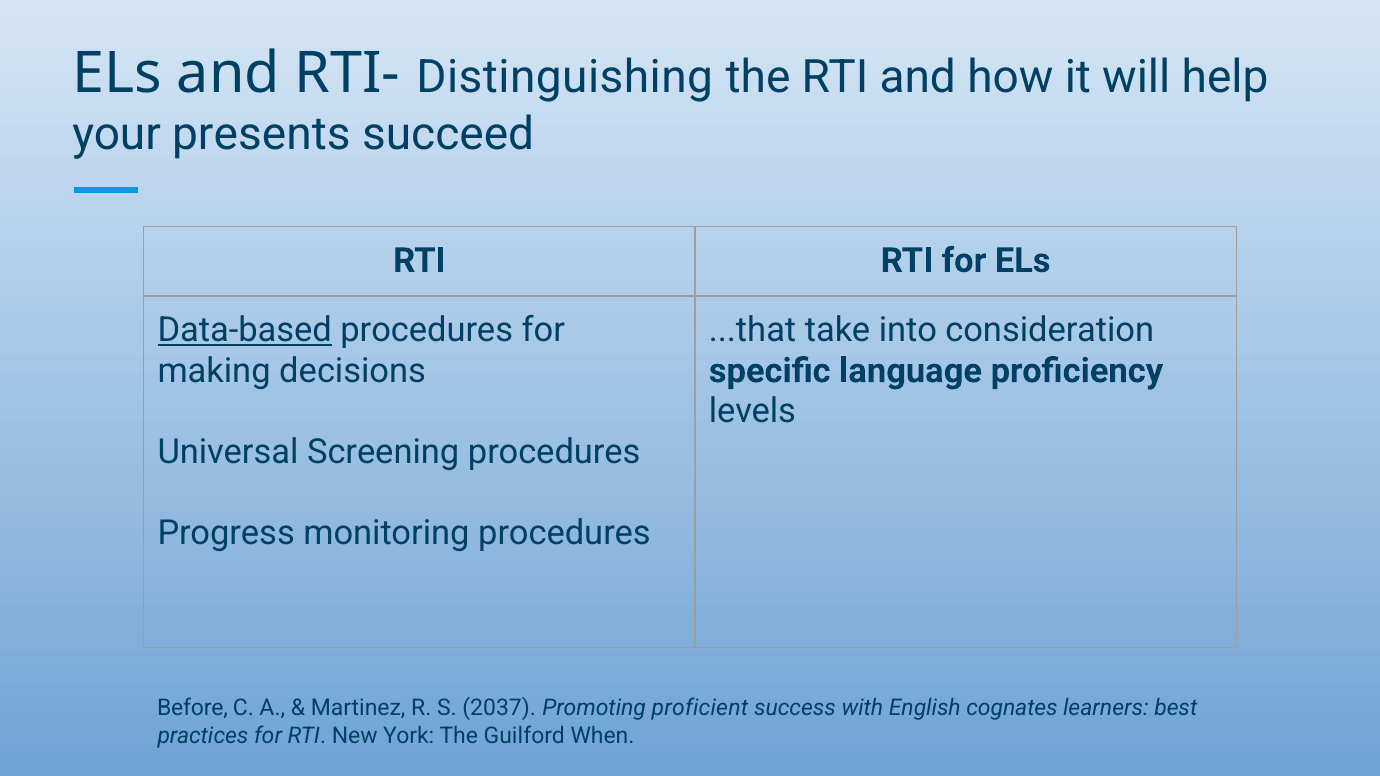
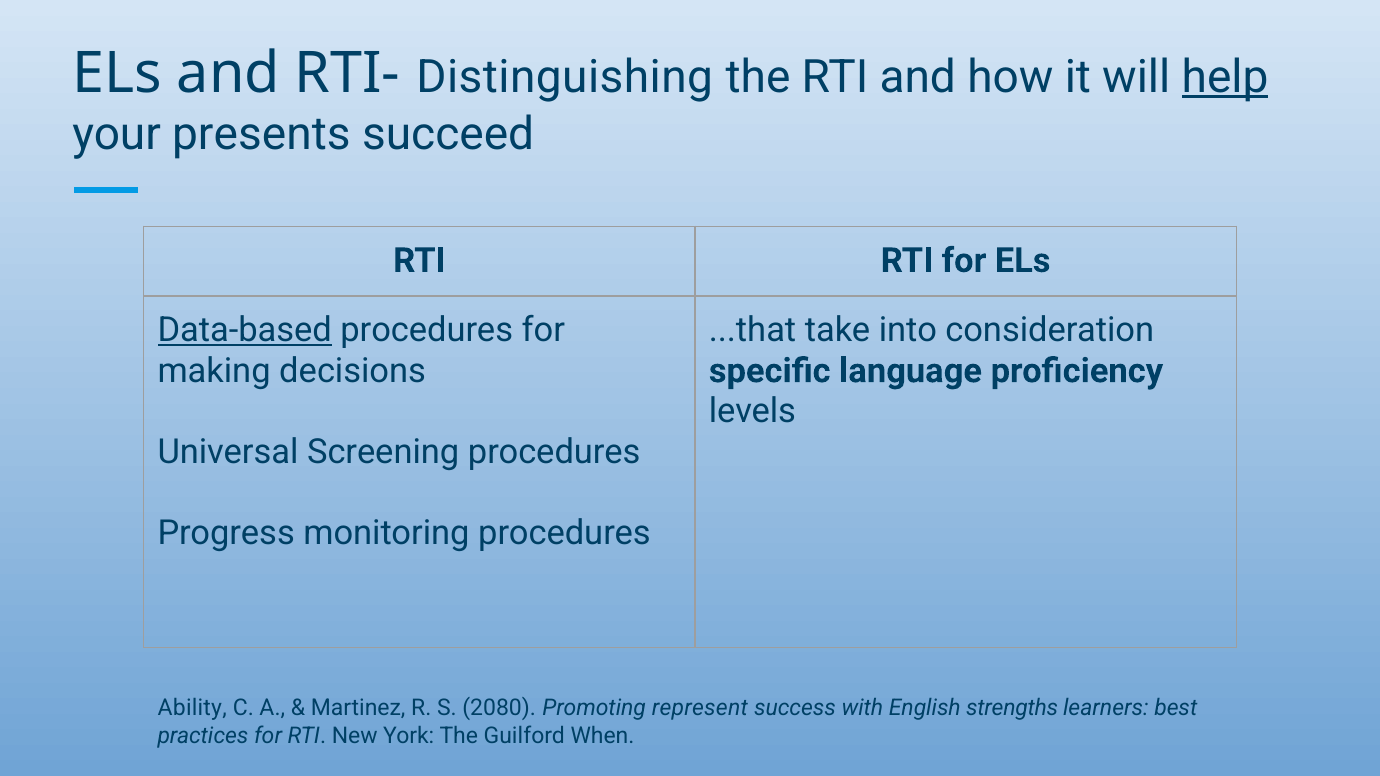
help underline: none -> present (1225, 77)
Before: Before -> Ability (192, 708)
2037: 2037 -> 2080 (499, 708)
proficient: proficient -> represent (700, 708)
cognates: cognates -> strengths (1012, 708)
